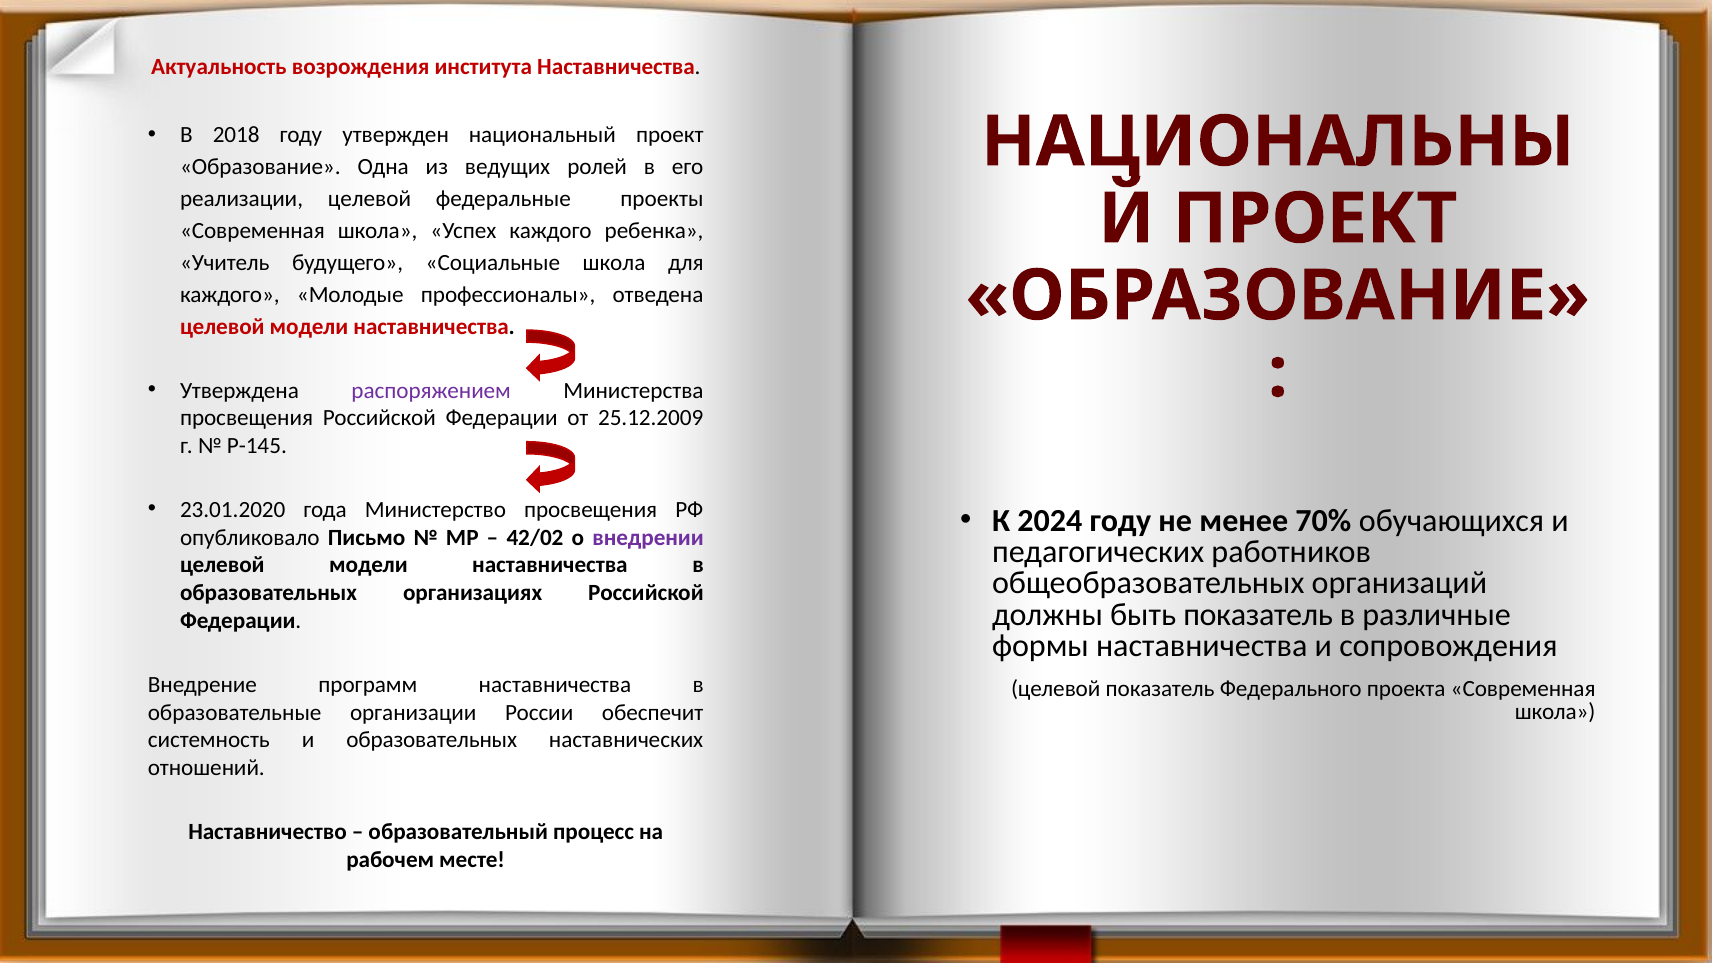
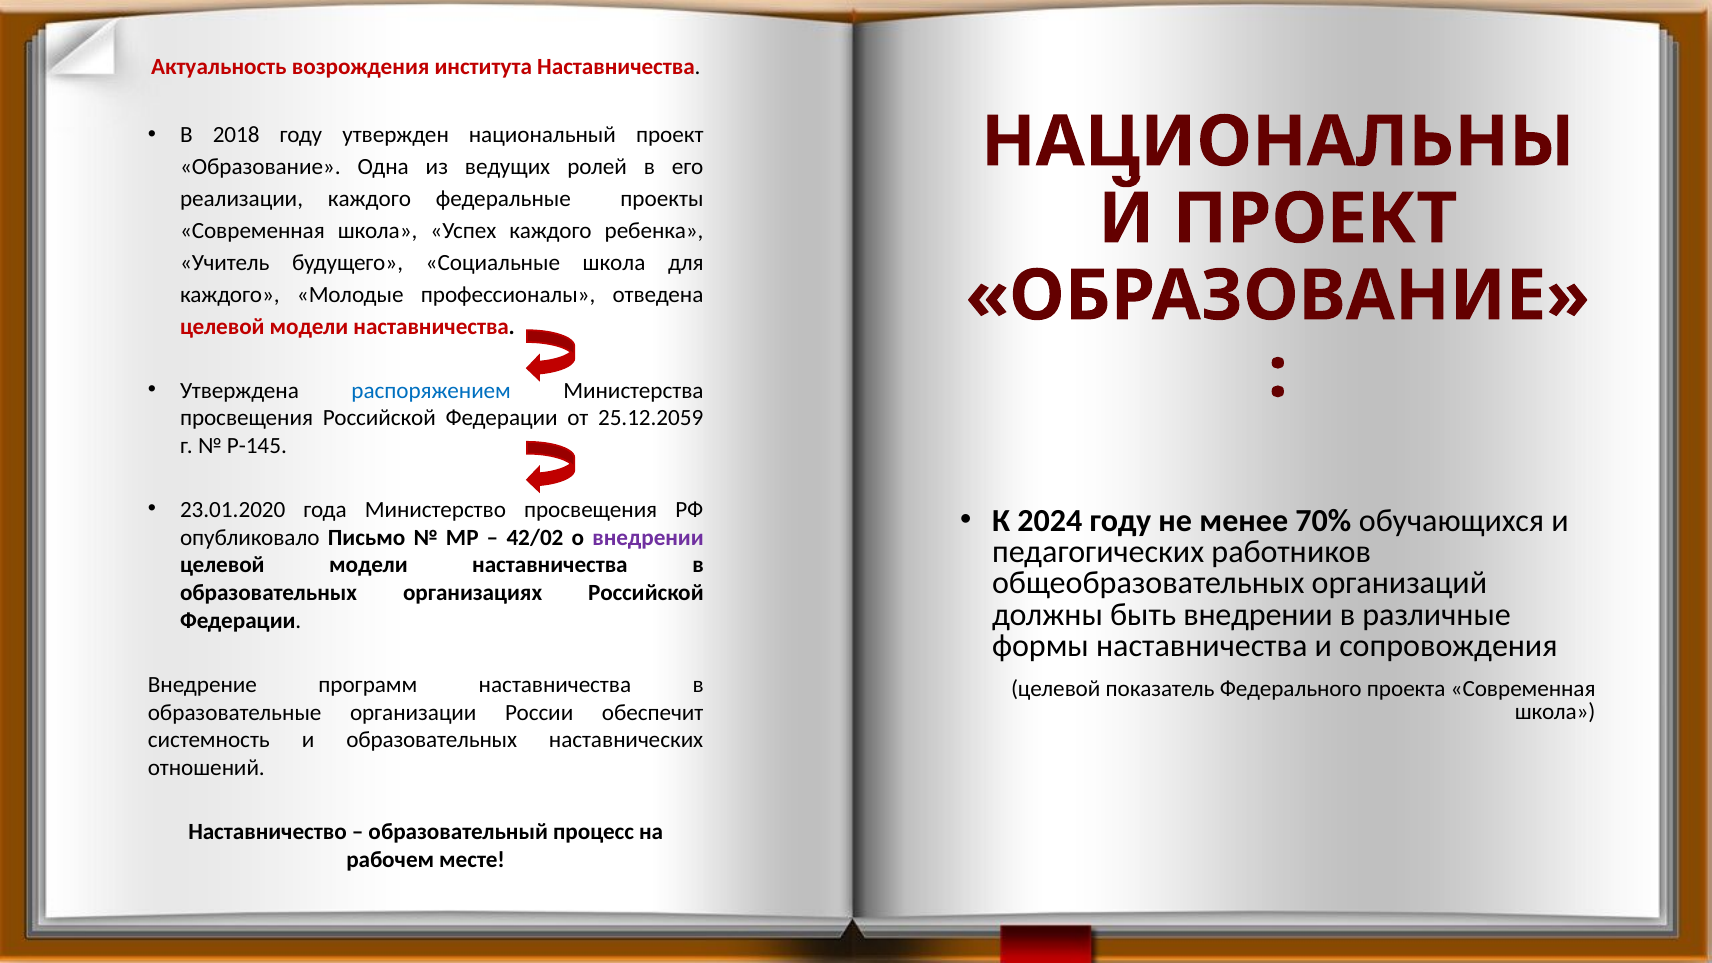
реализации целевой: целевой -> каждого (369, 199)
распоряжением colour: purple -> blue (431, 390)
25.12.2009: 25.12.2009 -> 25.12.2059 (651, 418)
быть показатель: показатель -> внедрении (1258, 614)
